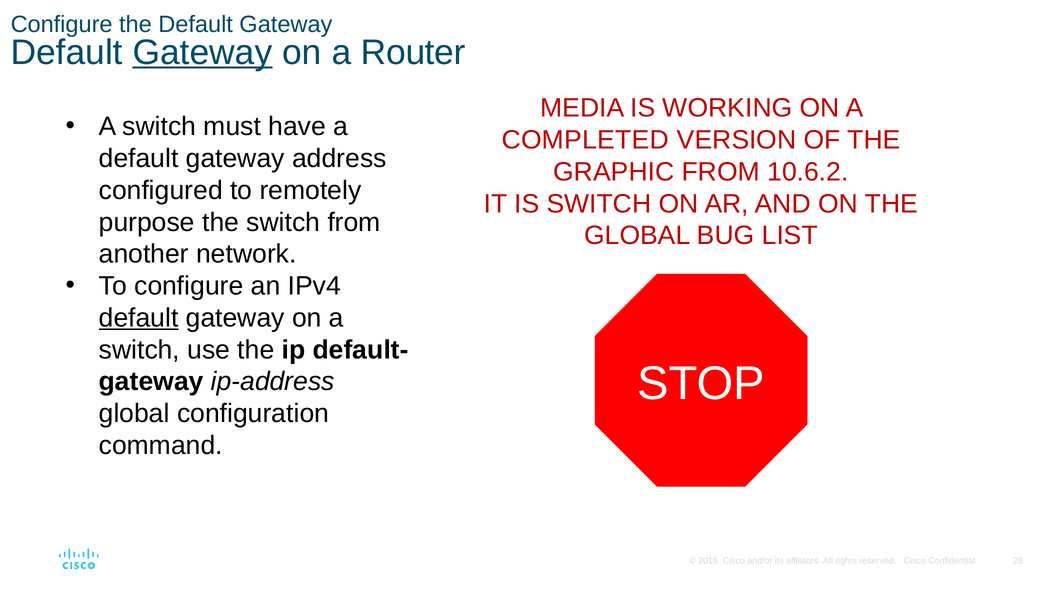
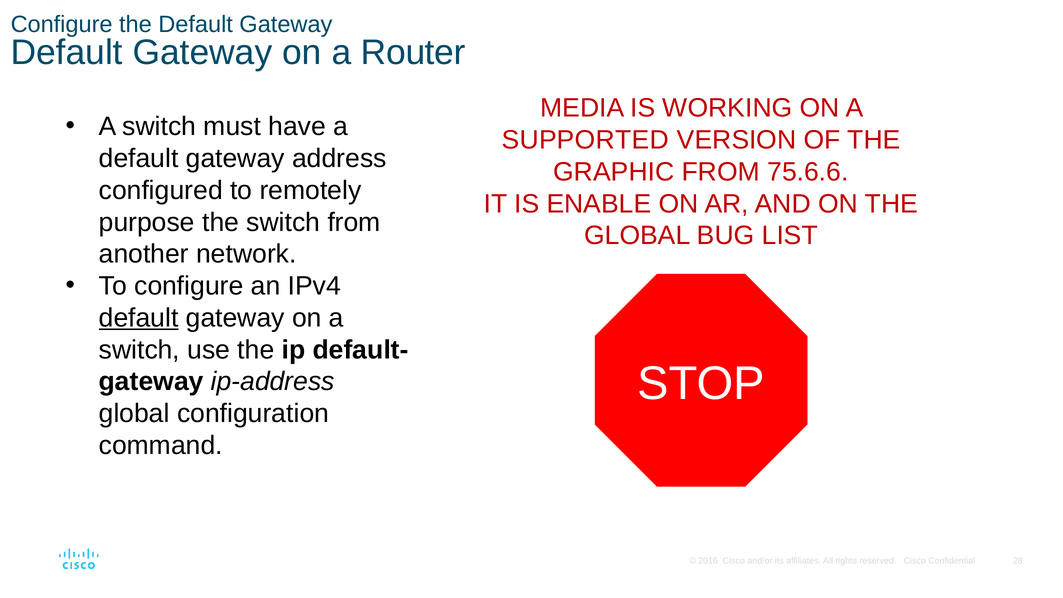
Gateway underline: present -> none (203, 52)
COMPLETED: COMPLETED -> SUPPORTED (585, 140)
10.6.2: 10.6.2 -> 75.6.6 (808, 172)
IS SWITCH: SWITCH -> ENABLE (599, 204)
